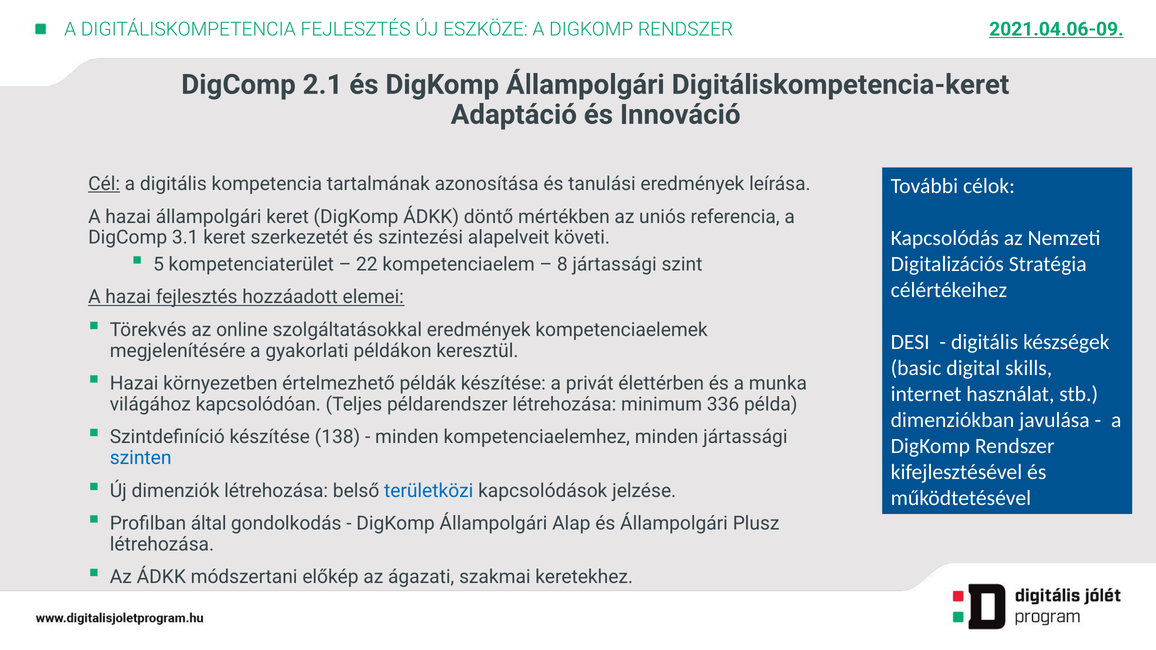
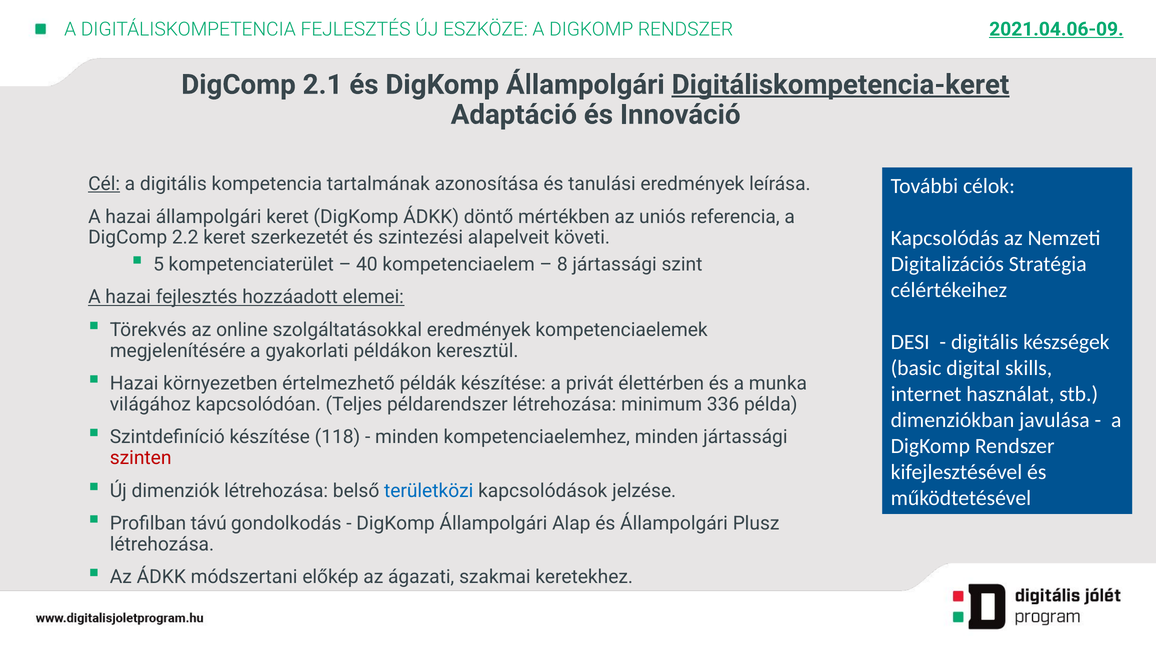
Digitáliskompetencia-keret underline: none -> present (840, 85)
3.1: 3.1 -> 2.2 (185, 238)
22: 22 -> 40 (367, 264)
138: 138 -> 118 (338, 437)
szinten colour: blue -> red (141, 458)
által: által -> távú (209, 524)
